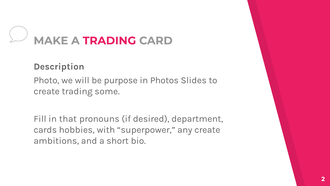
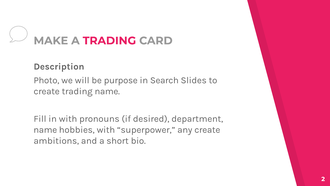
Photos: Photos -> Search (164, 80)
trading some: some -> name (107, 91)
in that: that -> with (68, 119)
cards: cards -> name (45, 130)
